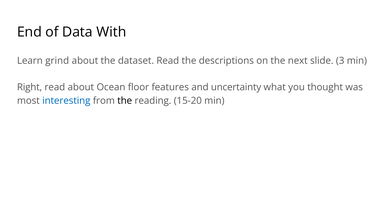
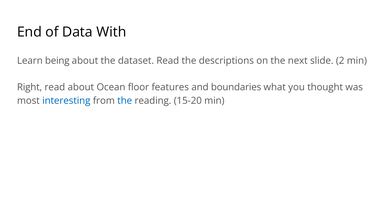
grind: grind -> being (57, 61)
3: 3 -> 2 (340, 61)
uncertainty: uncertainty -> boundaries (236, 87)
the colour: black -> blue (125, 101)
